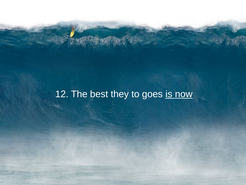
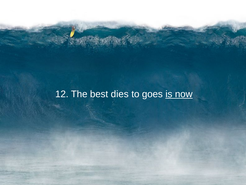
they: they -> dies (120, 94)
